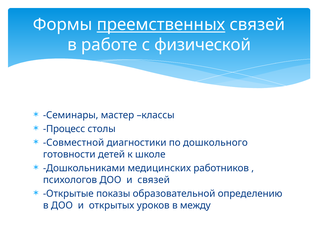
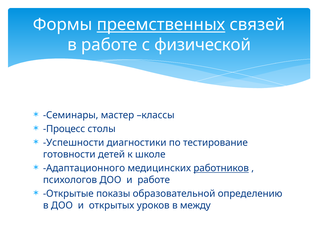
Совместной: Совместной -> Успешности (74, 142)
дошкольного: дошкольного -> тестирование (215, 142)
Дошкольниками: Дошкольниками -> Адаптационного (84, 168)
работников underline: none -> present (221, 168)
и связей: связей -> работе (154, 180)
